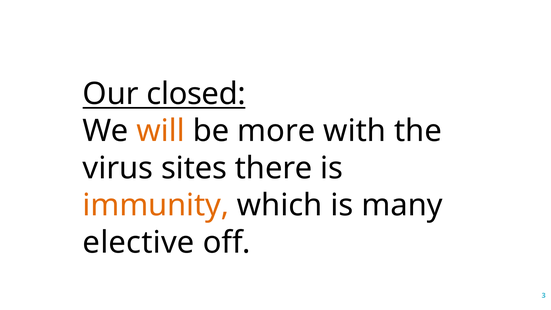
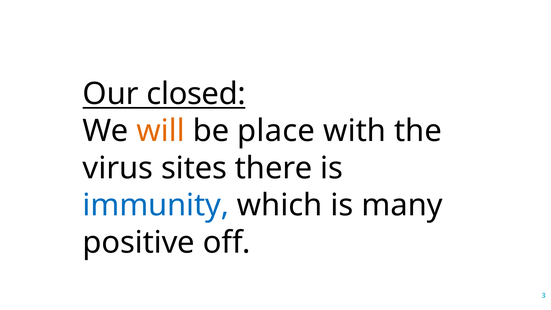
more: more -> place (276, 131)
immunity colour: orange -> blue (156, 205)
elective: elective -> positive (139, 243)
